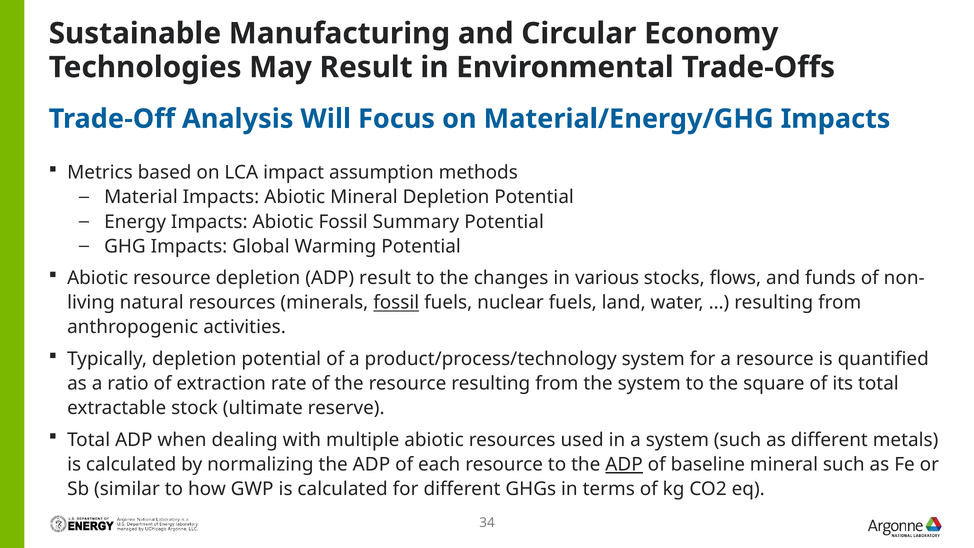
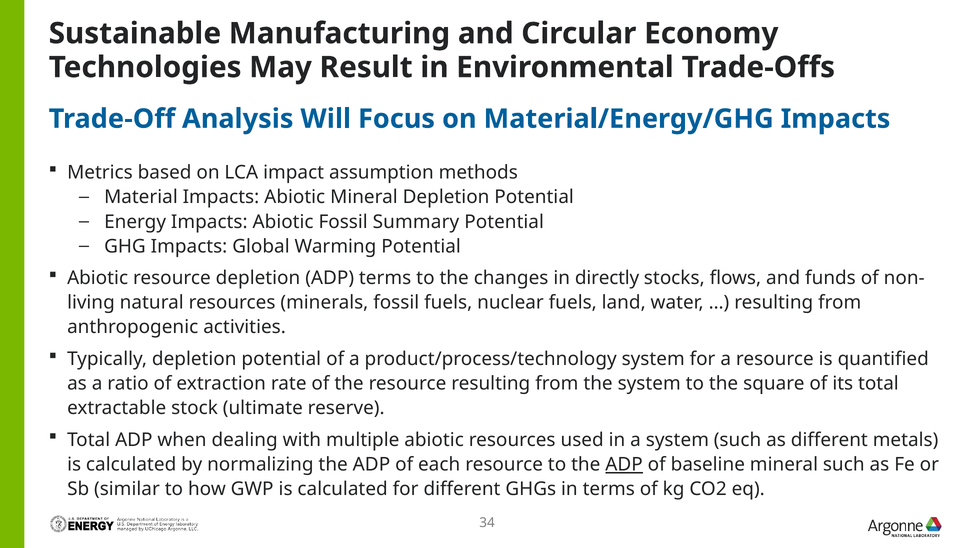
ADP result: result -> terms (385, 278)
various: various -> directly (607, 278)
fossil underline: present -> none (396, 303)
